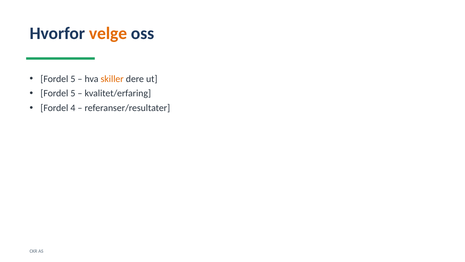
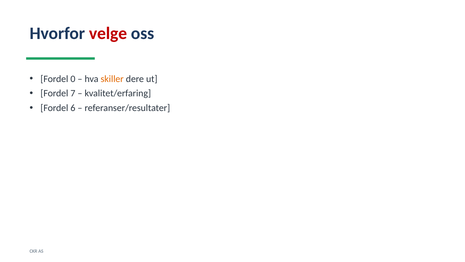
velge colour: orange -> red (108, 33)
5: 5 -> 0 (73, 79)
5: 5 -> 7 (73, 93)
4: 4 -> 6 (73, 108)
